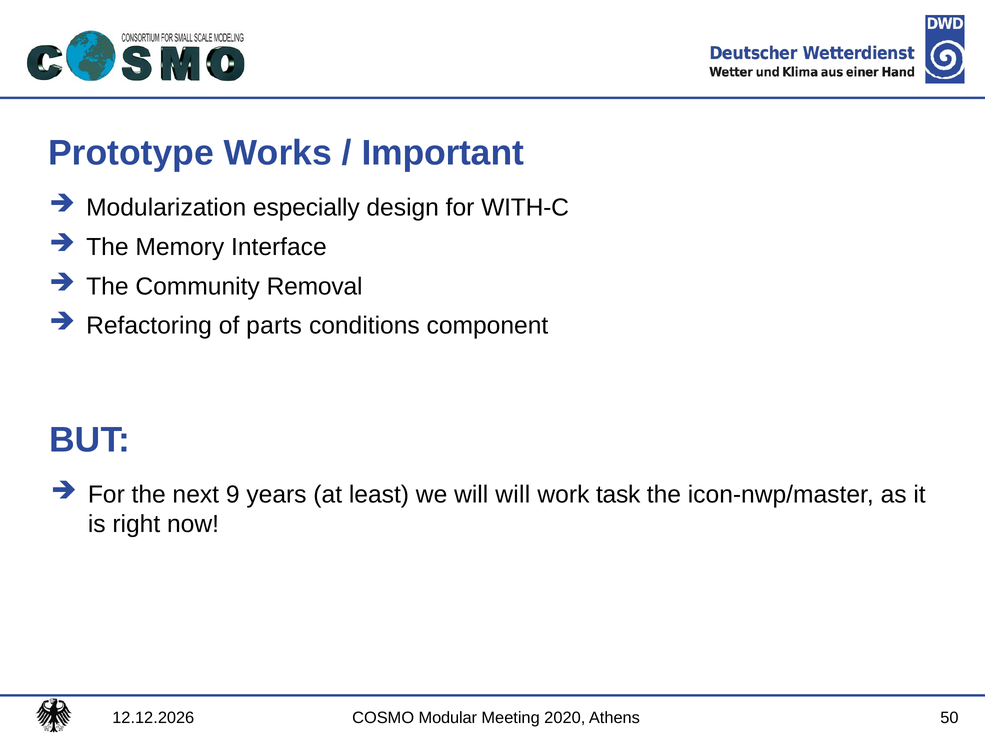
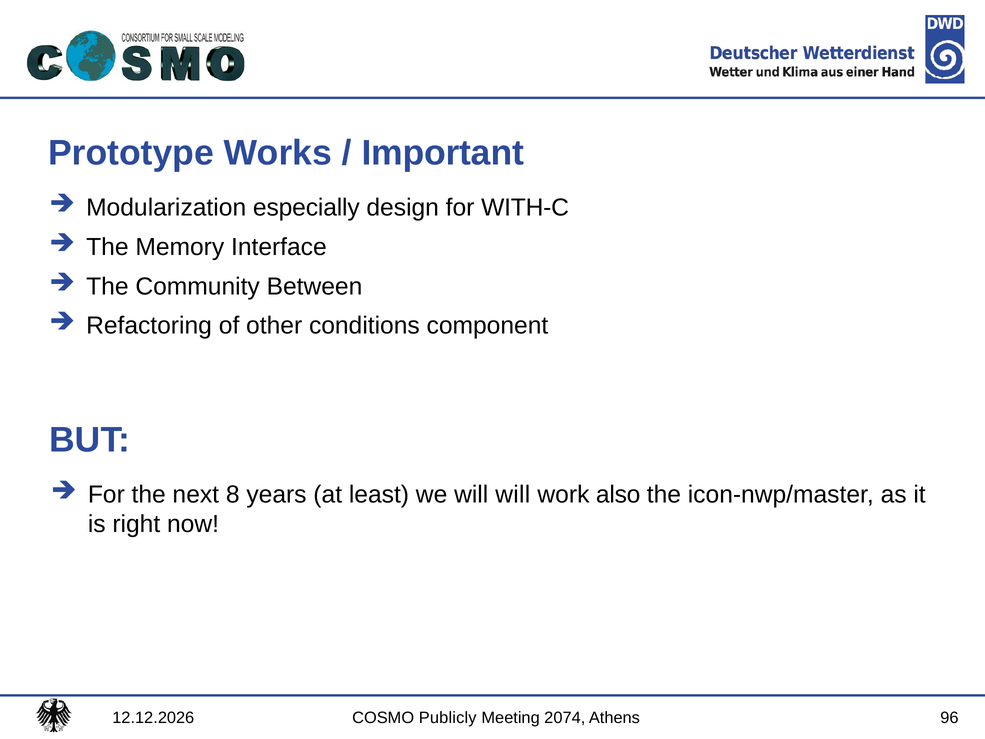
Removal: Removal -> Between (314, 286)
parts: parts -> other (274, 326)
9: 9 -> 8 (233, 494)
task: task -> also (618, 494)
Modular: Modular -> Publicly (448, 718)
2020: 2020 -> 2074 (565, 718)
50: 50 -> 96 (949, 718)
